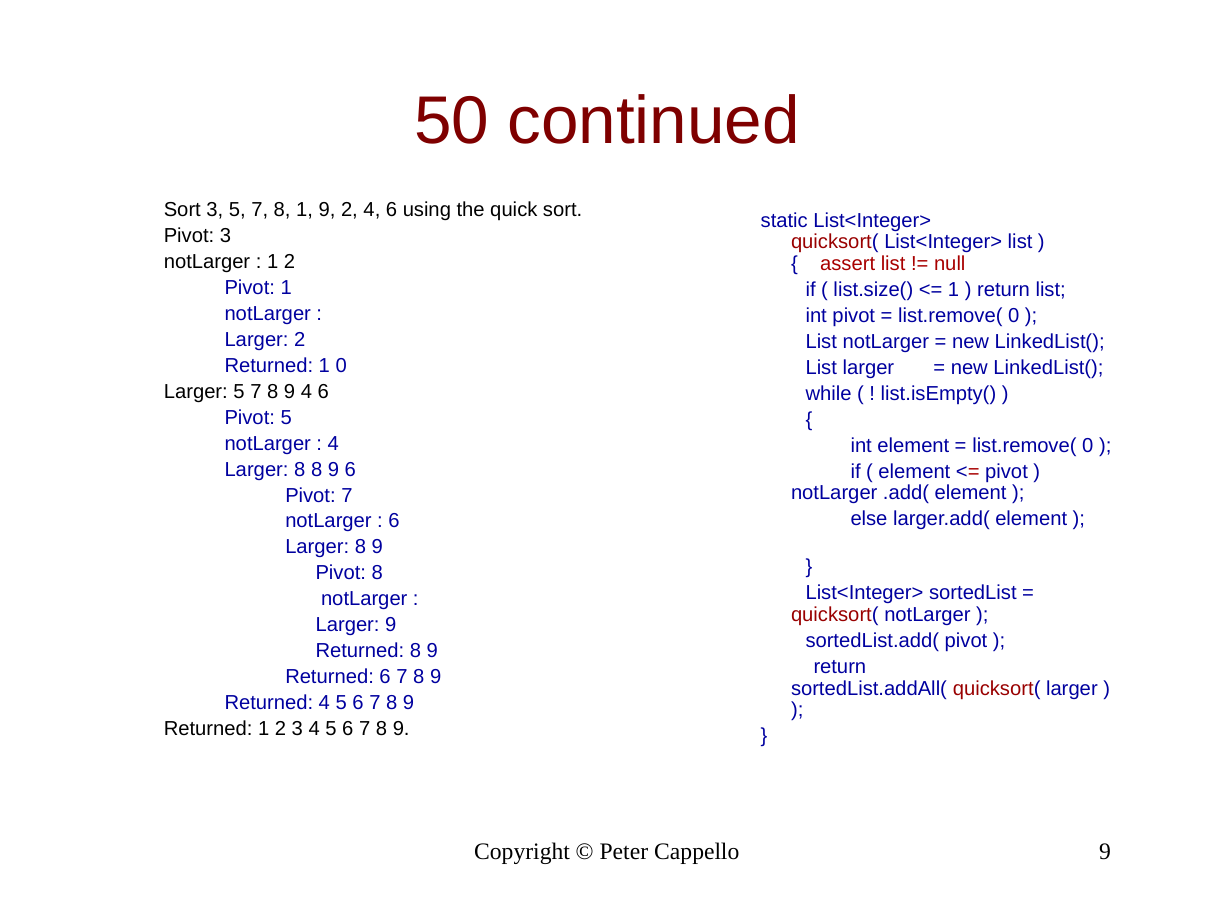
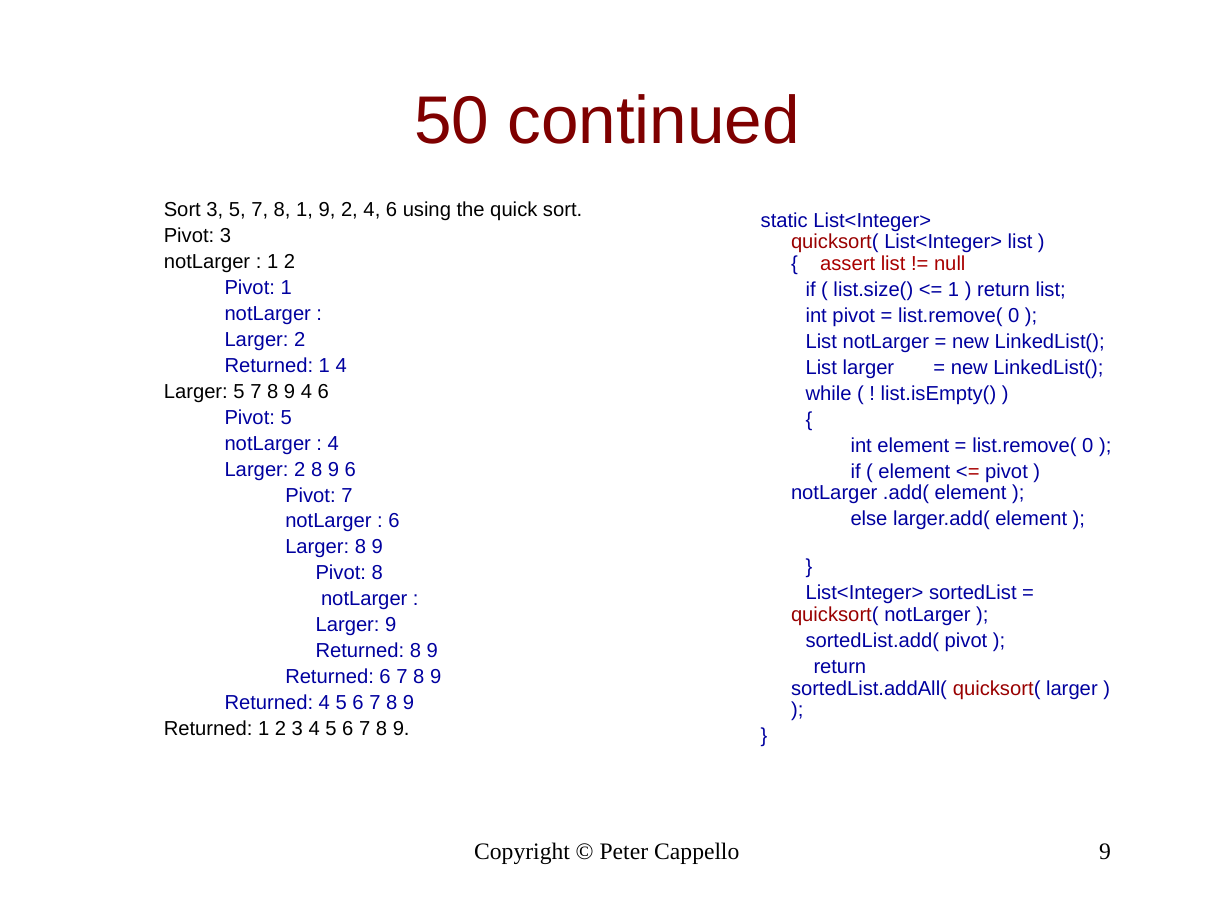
1 0: 0 -> 4 (341, 366)
8: 8 -> 2 (300, 469)
